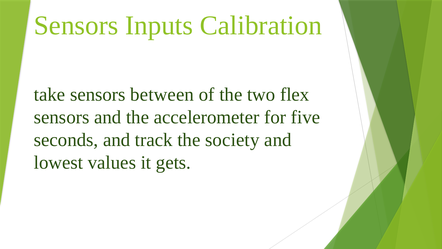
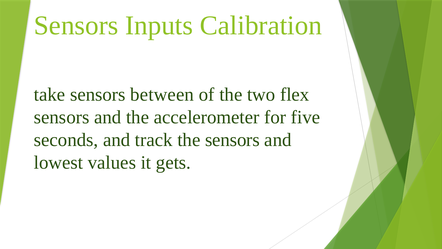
the society: society -> sensors (232, 140)
